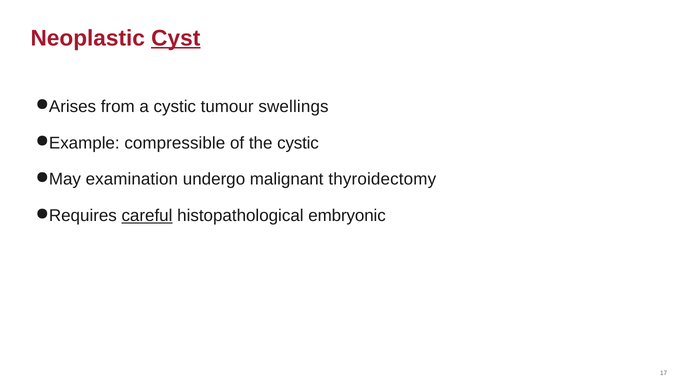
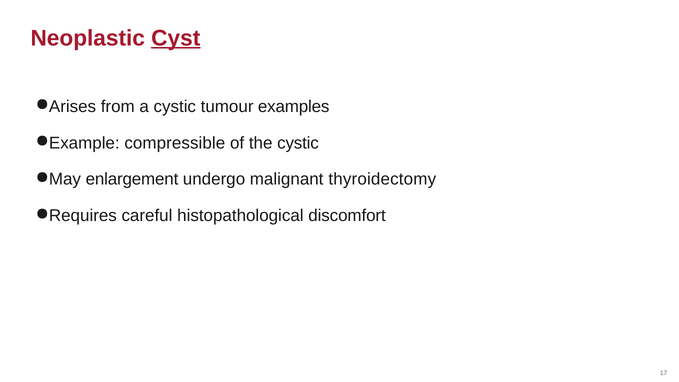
swellings: swellings -> examples (294, 107)
examination: examination -> enlargement (132, 179)
careful underline: present -> none (147, 216)
embryonic: embryonic -> discomfort (347, 216)
